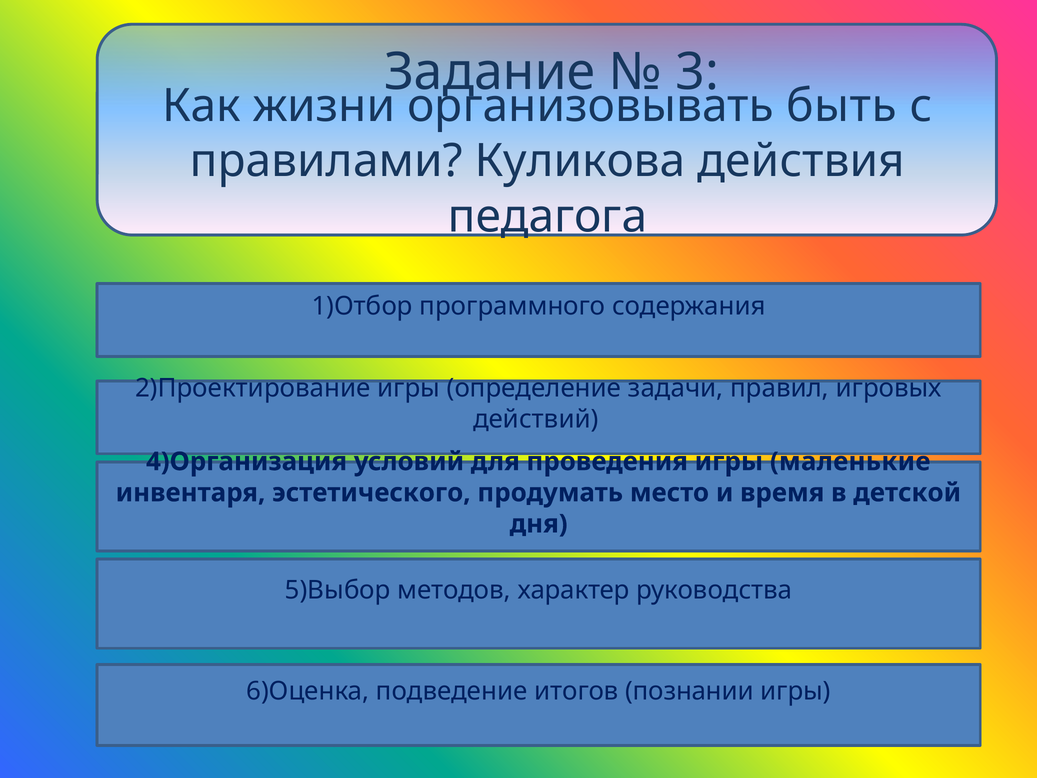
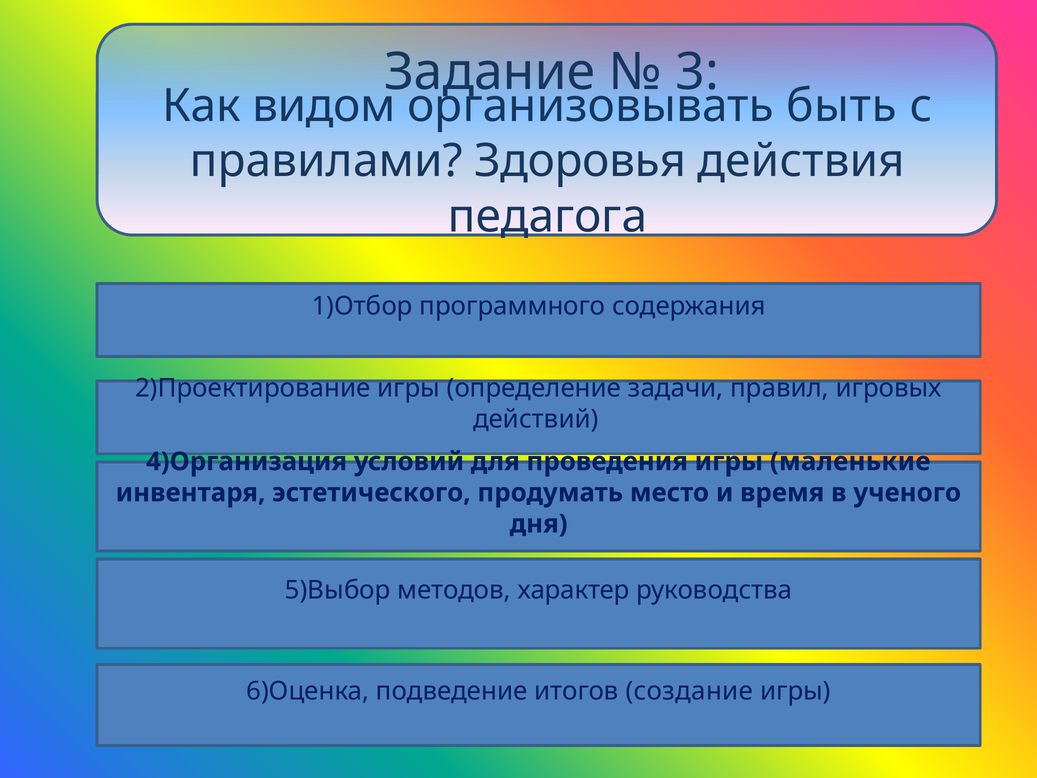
жизни: жизни -> видом (324, 106)
Куликова: Куликова -> Здоровья (580, 161)
детской: детской -> ученого (907, 493)
познании: познании -> создание (689, 691)
